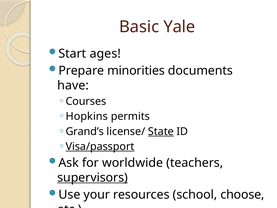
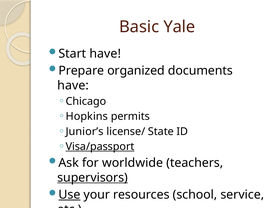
Start ages: ages -> have (105, 53)
minorities: minorities -> organized (136, 71)
Courses: Courses -> Chicago (86, 101)
Grand’s: Grand’s -> Junior’s (85, 131)
State underline: present -> none (161, 131)
Use underline: none -> present (69, 194)
choose: choose -> service (242, 194)
